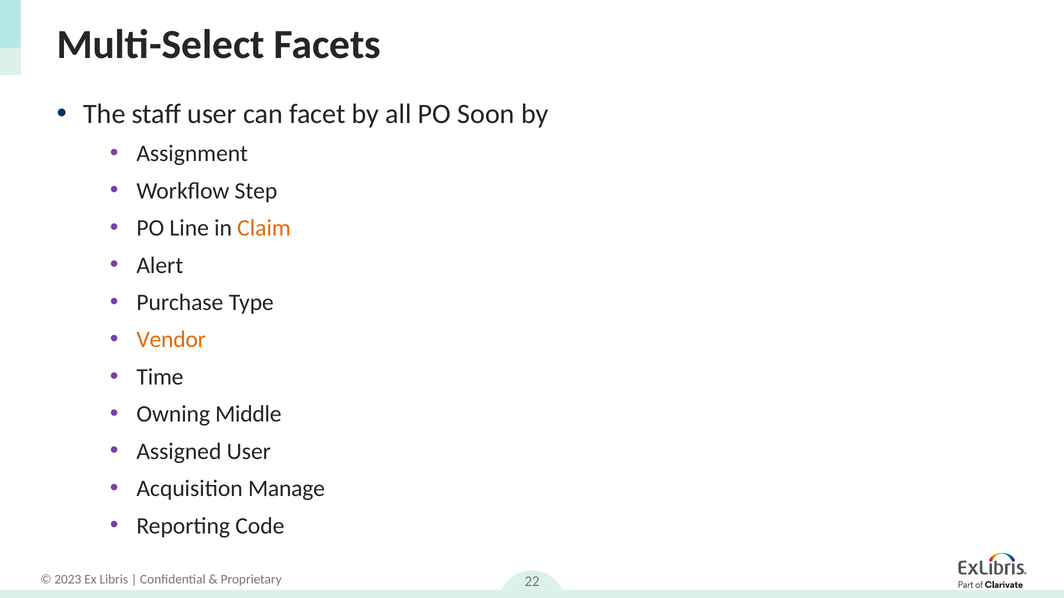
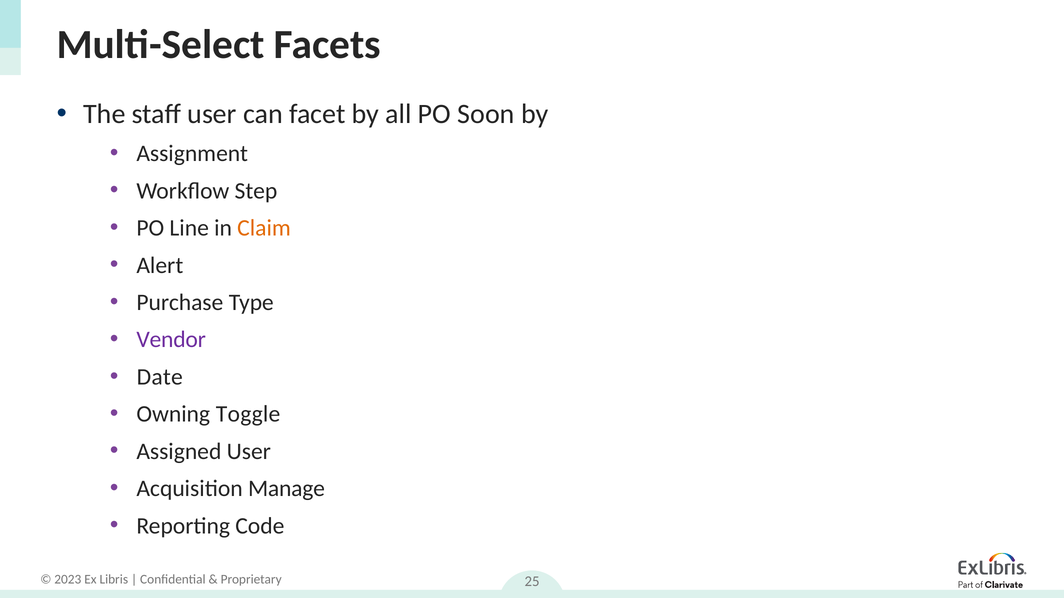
Vendor colour: orange -> purple (171, 340)
Time: Time -> Date (160, 377)
Middle: Middle -> Toggle (248, 414)
22: 22 -> 25 (532, 582)
